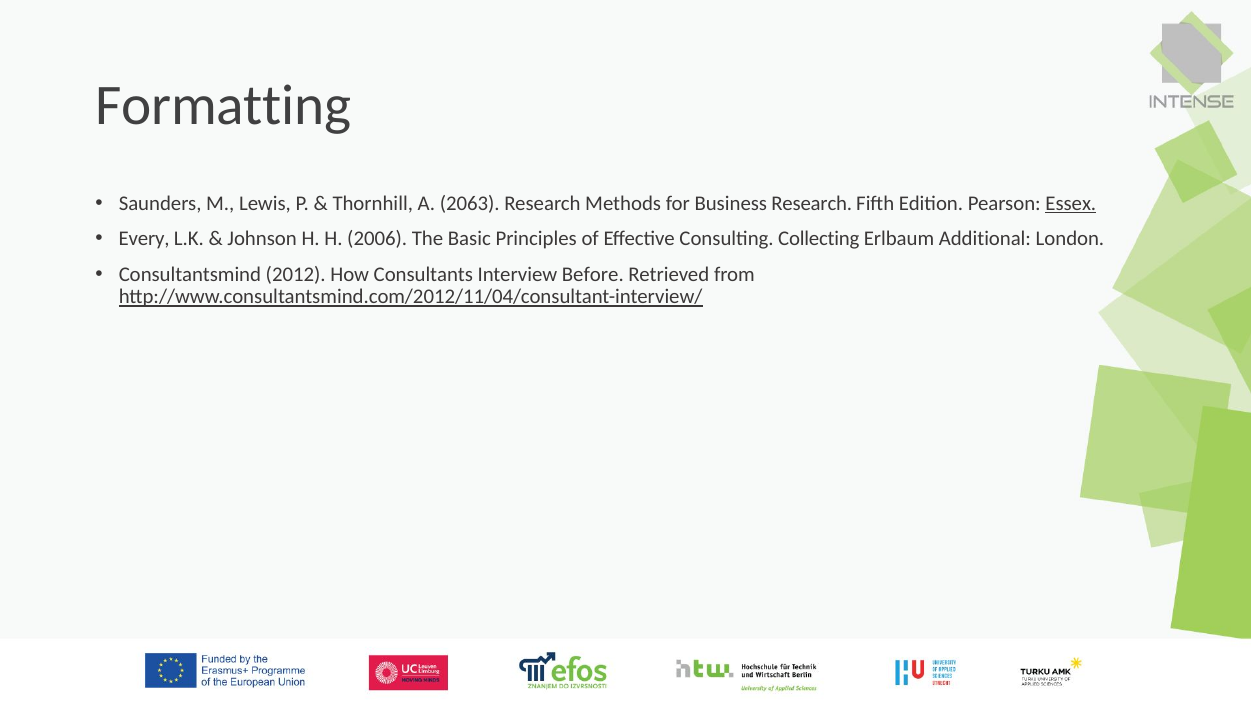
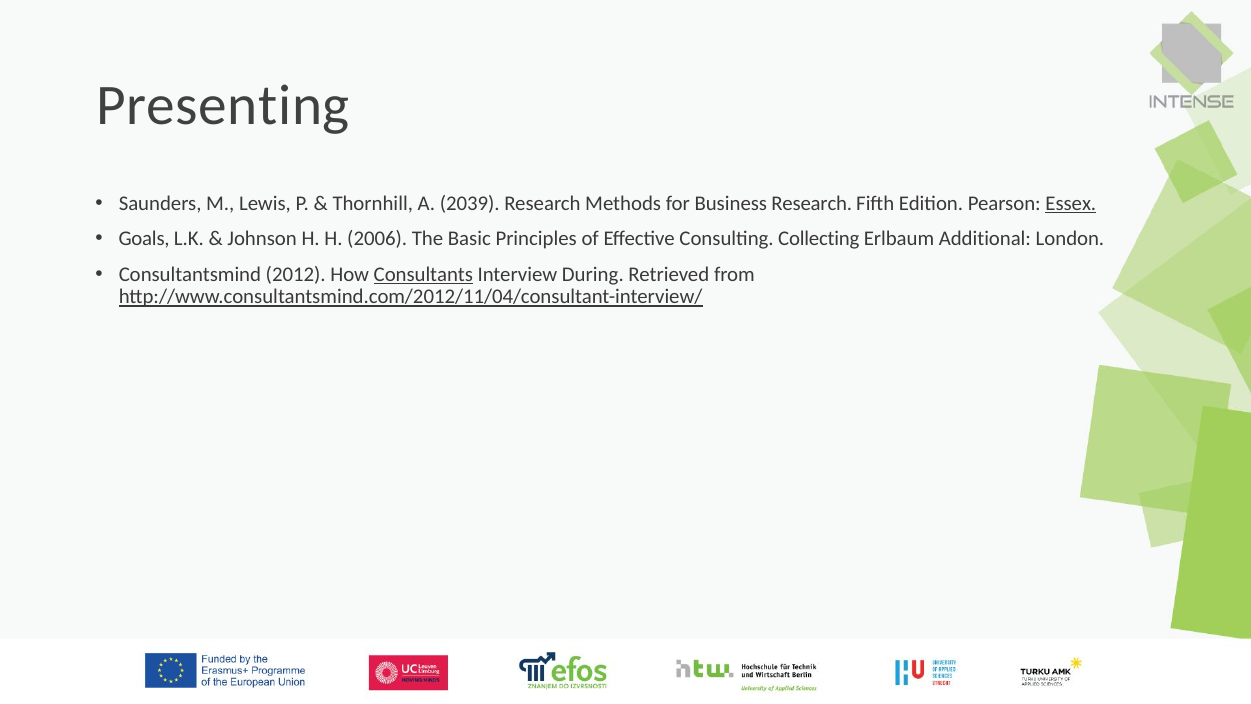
Formatting: Formatting -> Presenting (223, 105)
2063: 2063 -> 2039 (470, 203)
Every: Every -> Goals (144, 239)
Consultants underline: none -> present (423, 274)
Before: Before -> During (593, 274)
